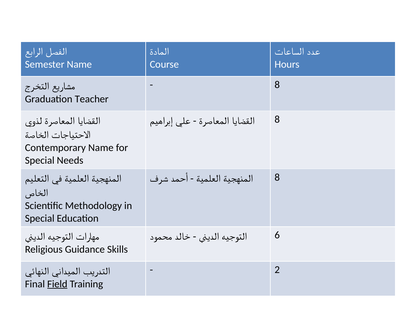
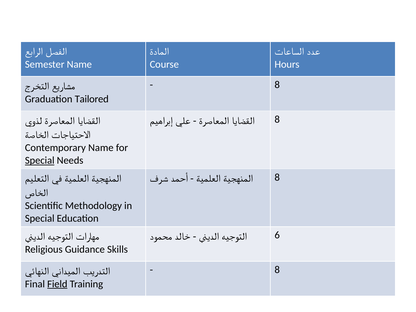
Teacher: Teacher -> Tailored (92, 99)
Special underline: none -> present (40, 160)
2: 2 -> 8 (277, 270)
